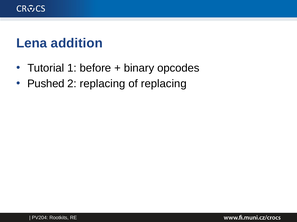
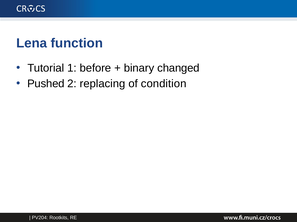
addition: addition -> function (77, 43)
opcodes: opcodes -> changed (178, 68)
of replacing: replacing -> condition (164, 84)
